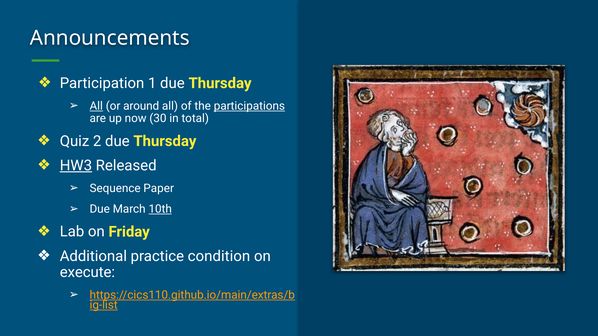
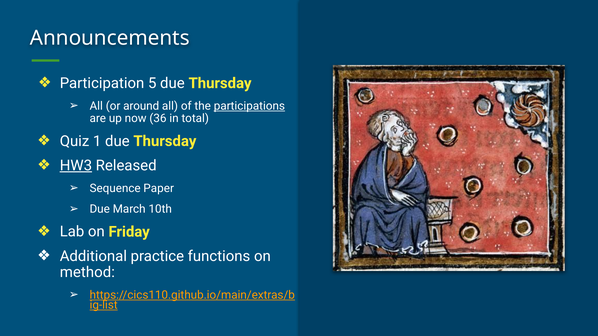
1: 1 -> 5 (152, 83)
All underline: present -> none (96, 106)
30: 30 -> 36 (158, 119)
2: 2 -> 1 (97, 141)
10th underline: present -> none (160, 209)
condition: condition -> functions (219, 256)
execute: execute -> method (87, 273)
